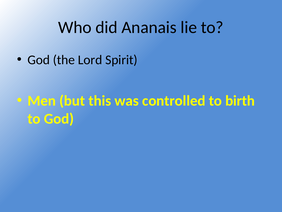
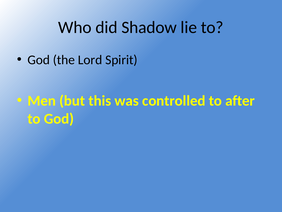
Ananais: Ananais -> Shadow (149, 27)
birth: birth -> after (240, 101)
